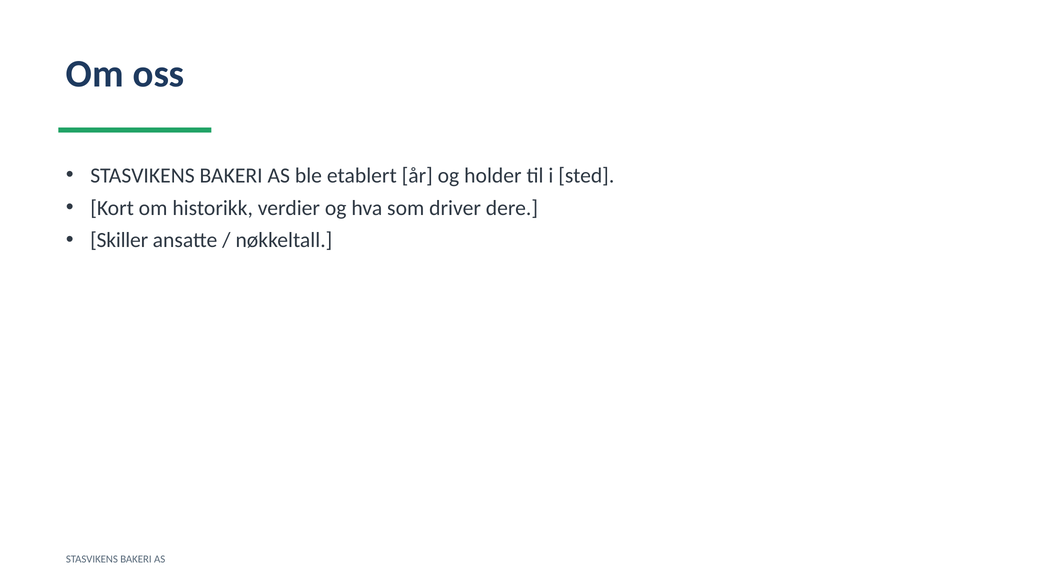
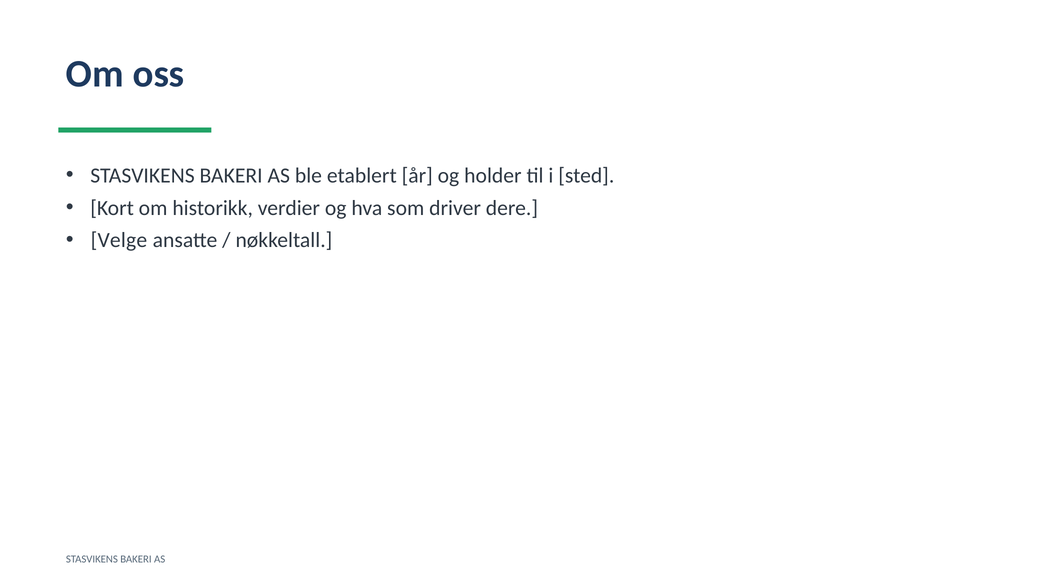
Skiller: Skiller -> Velge (119, 240)
